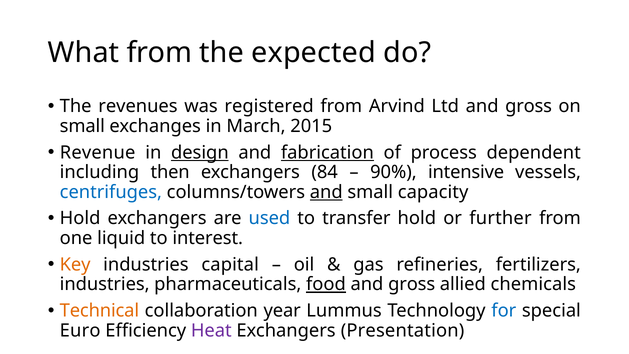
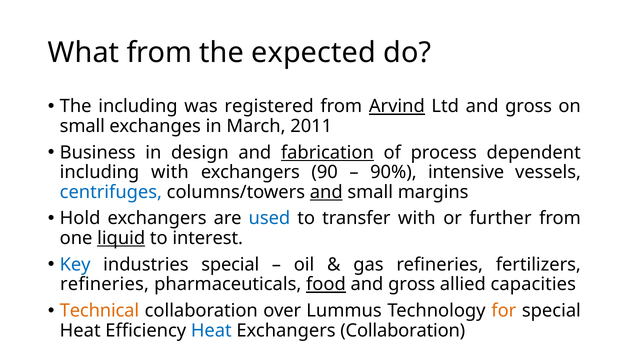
The revenues: revenues -> including (138, 106)
Arvind underline: none -> present (397, 106)
2015: 2015 -> 2011 (311, 126)
Revenue: Revenue -> Business (98, 152)
design underline: present -> none (200, 152)
including then: then -> with (170, 172)
84: 84 -> 90 (325, 172)
capacity: capacity -> margins (433, 192)
transfer hold: hold -> with (417, 218)
liquid underline: none -> present (121, 238)
Key colour: orange -> blue (75, 264)
industries capital: capital -> special (230, 264)
industries: industries -> refineries (105, 284)
chemicals: chemicals -> capacities (533, 284)
year: year -> over (282, 311)
for colour: blue -> orange (504, 311)
Euro: Euro -> Heat (80, 330)
Heat colour: purple -> blue (211, 330)
Exchangers Presentation: Presentation -> Collaboration (403, 330)
